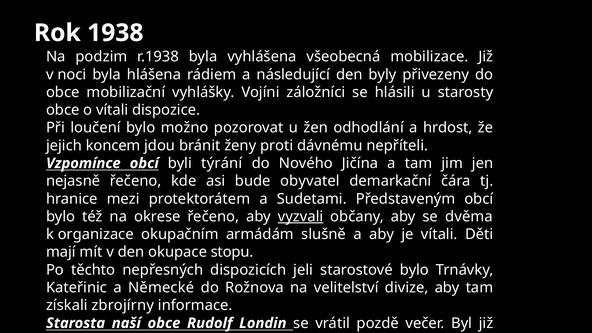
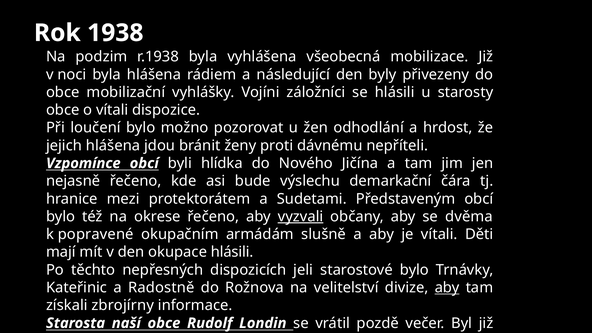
jejich koncem: koncem -> hlášena (113, 146)
týrání: týrání -> hlídka (222, 163)
obyvatel: obyvatel -> výslechu (310, 181)
organizace: organizace -> popravené (96, 234)
okupace stopu: stopu -> hlásili (232, 252)
Německé: Německé -> Radostně (161, 288)
aby underline: none -> present (447, 288)
